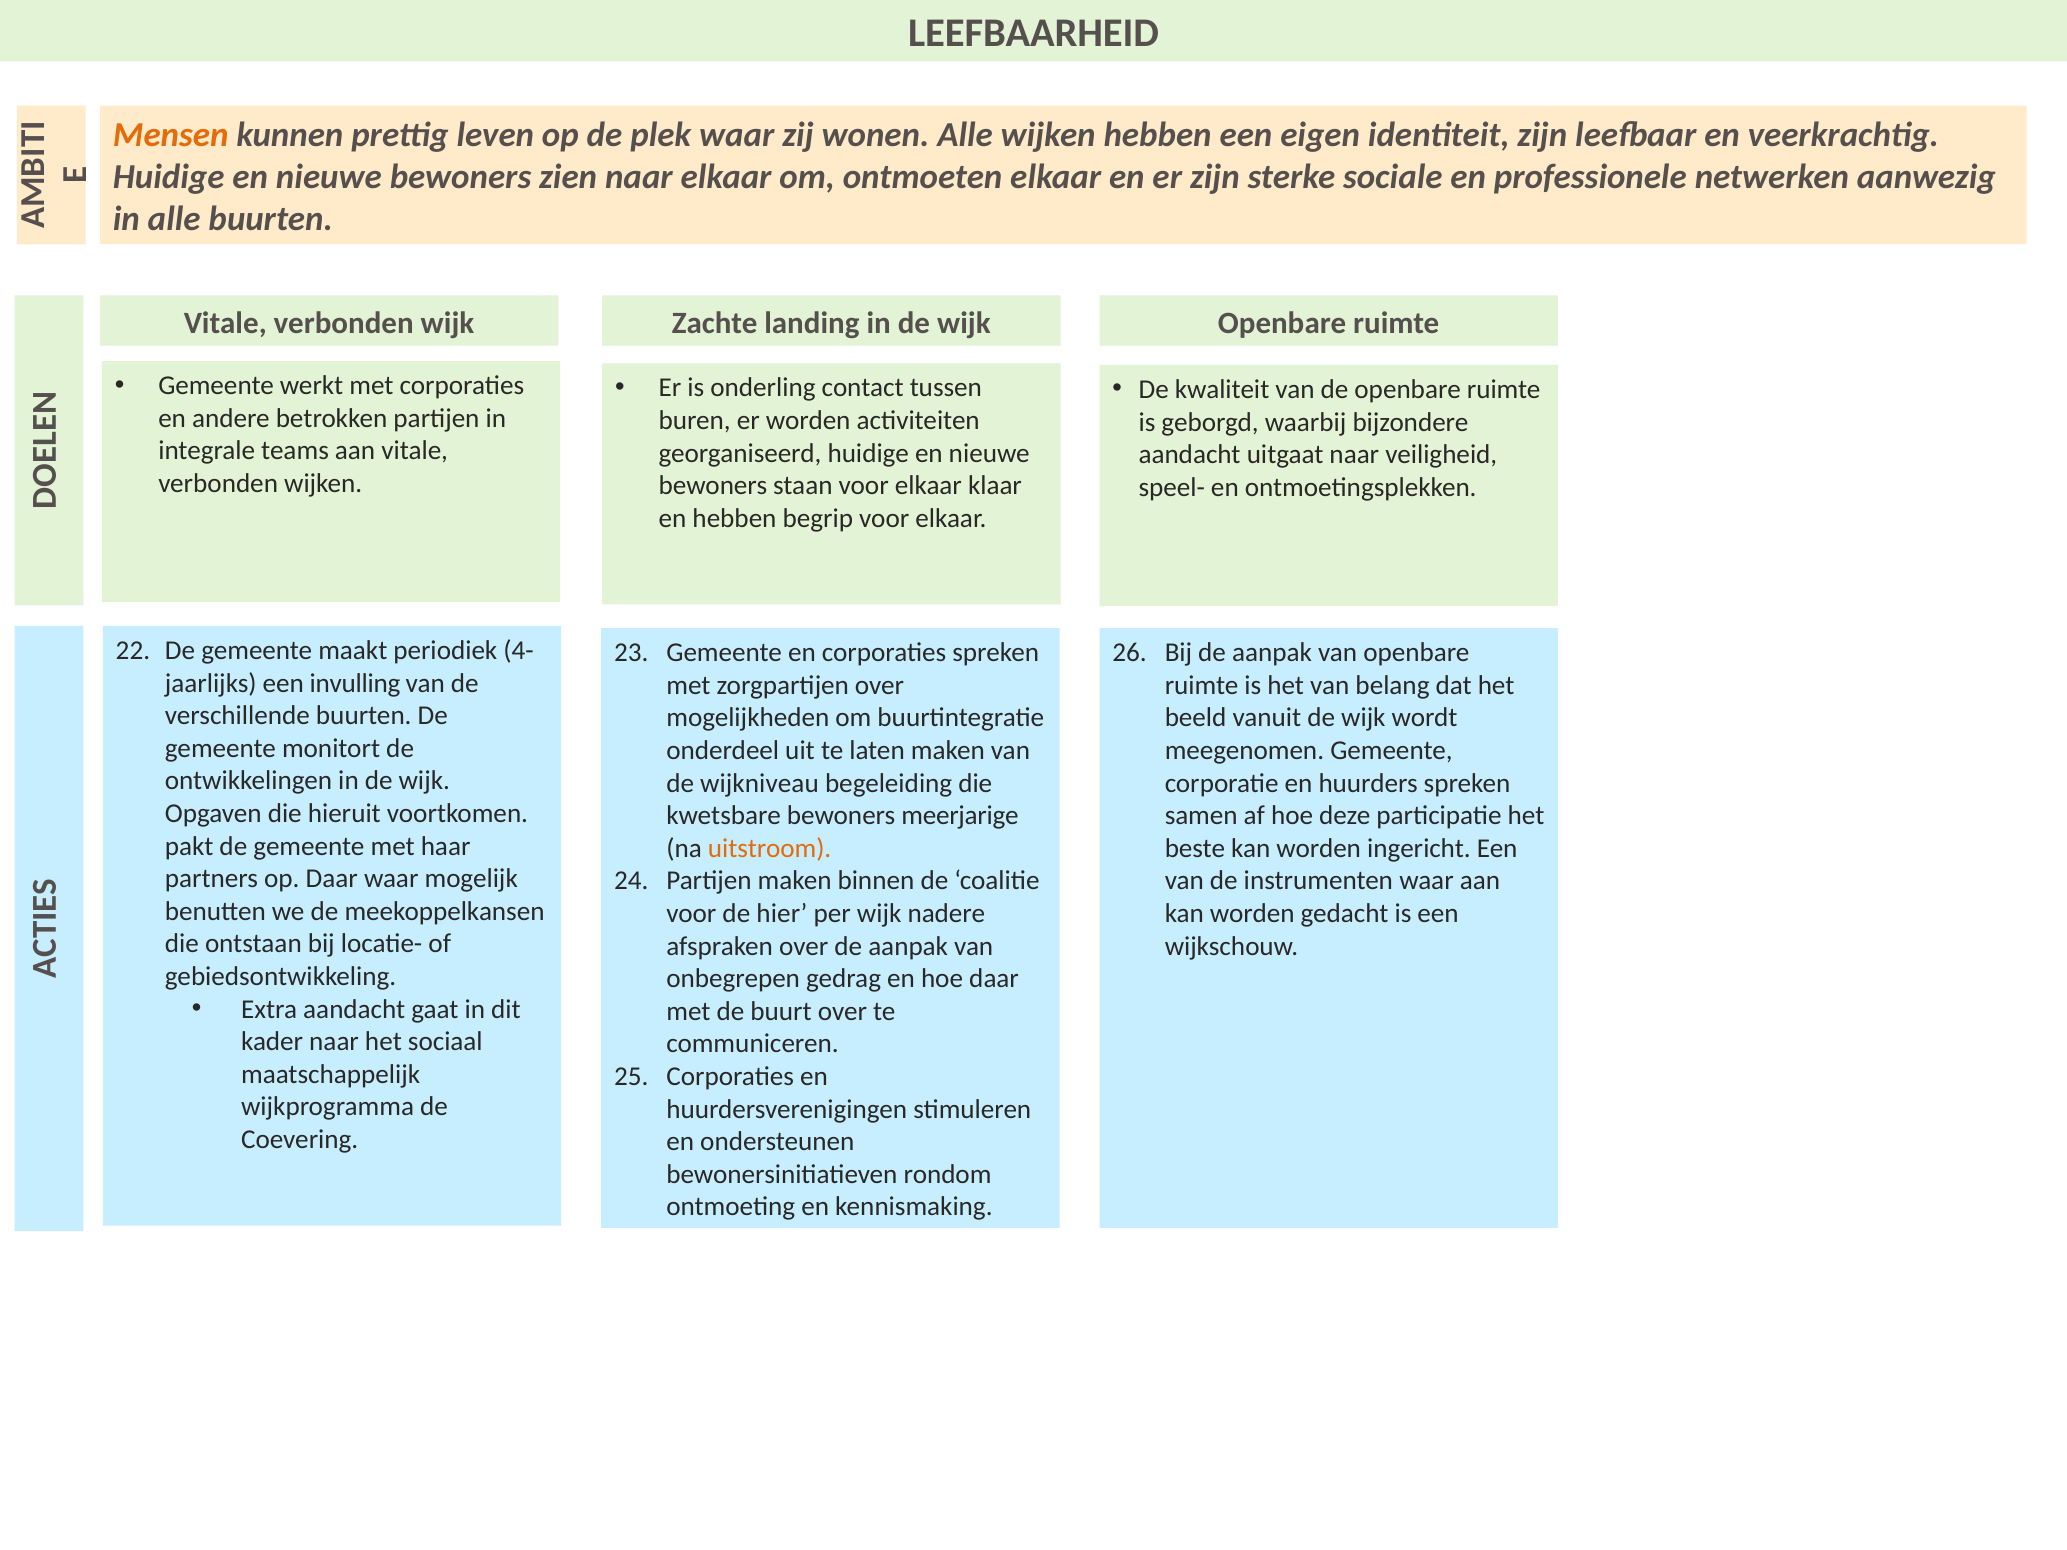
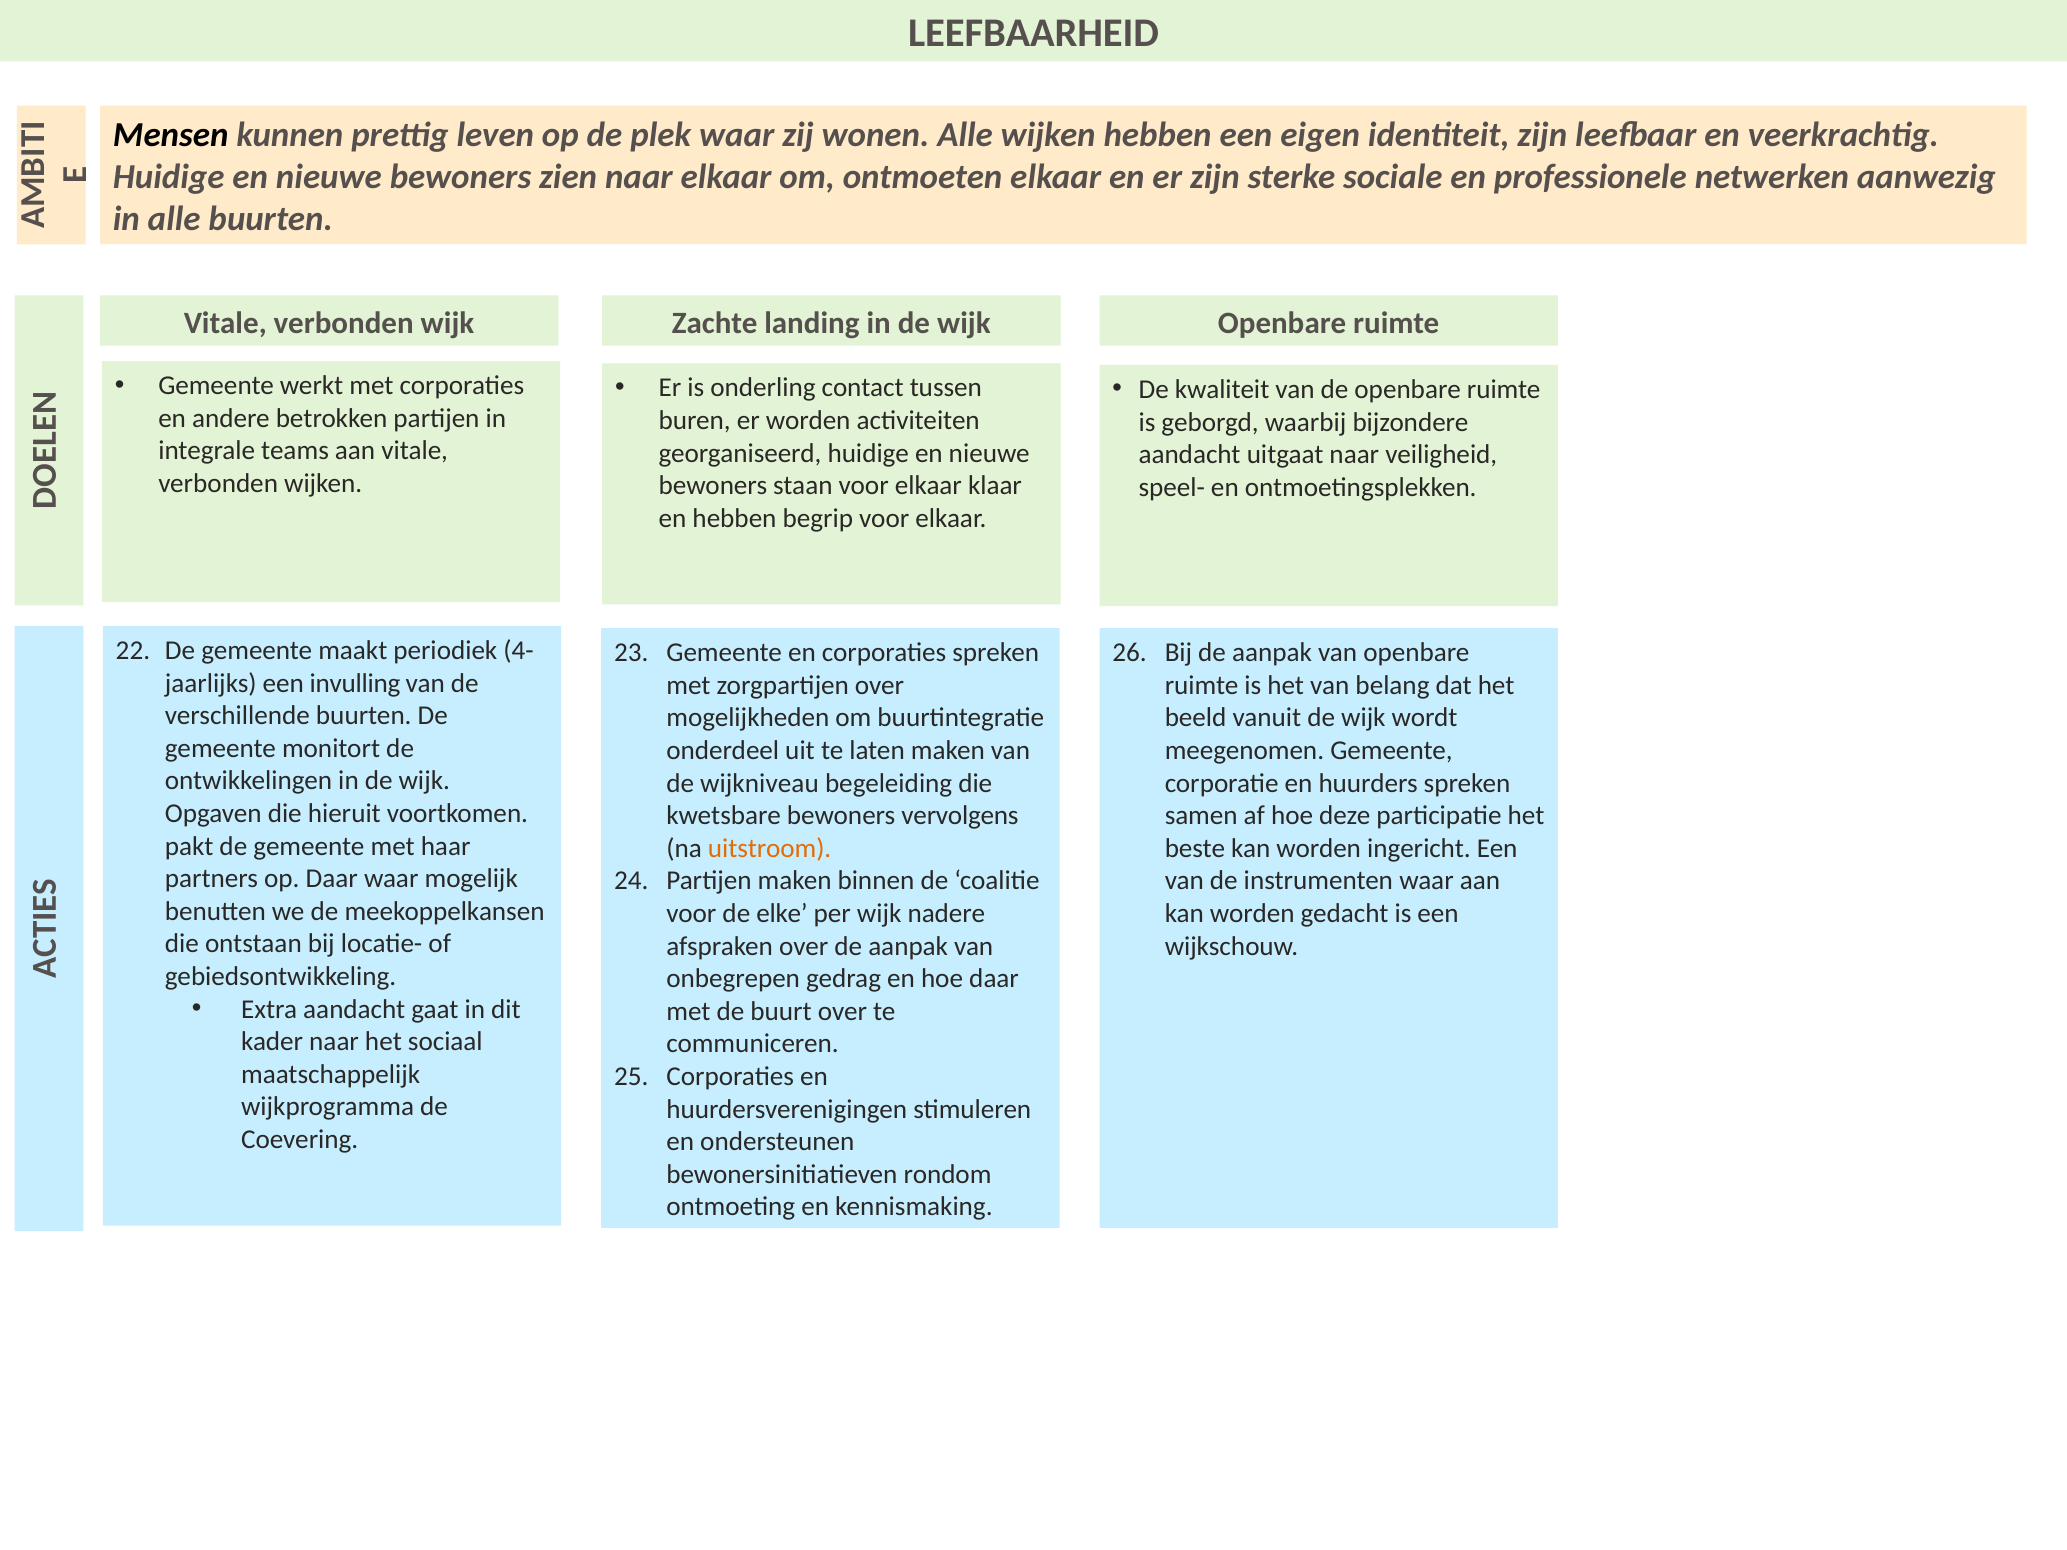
Mensen colour: orange -> black (171, 135)
meerjarige: meerjarige -> vervolgens (960, 816)
hier: hier -> elke (782, 914)
